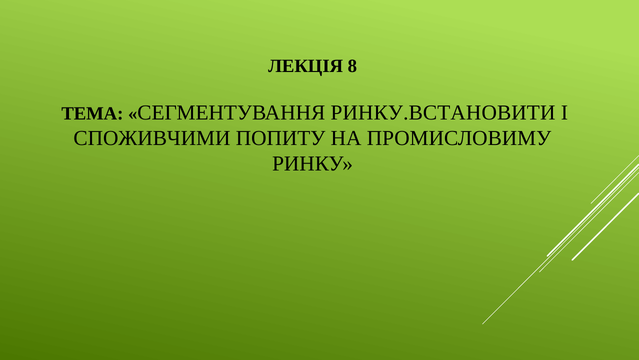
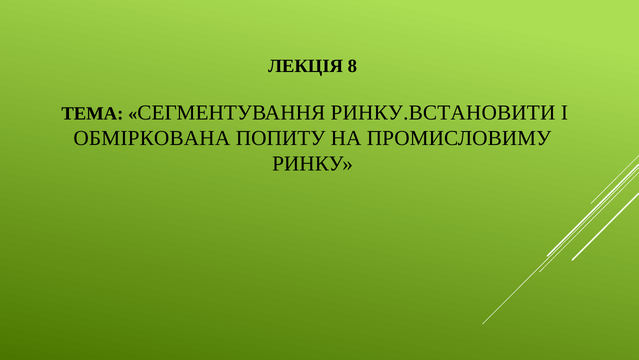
СПОЖИВЧИМИ: СПОЖИВЧИМИ -> ОБМІРКОВАНА (152, 138)
